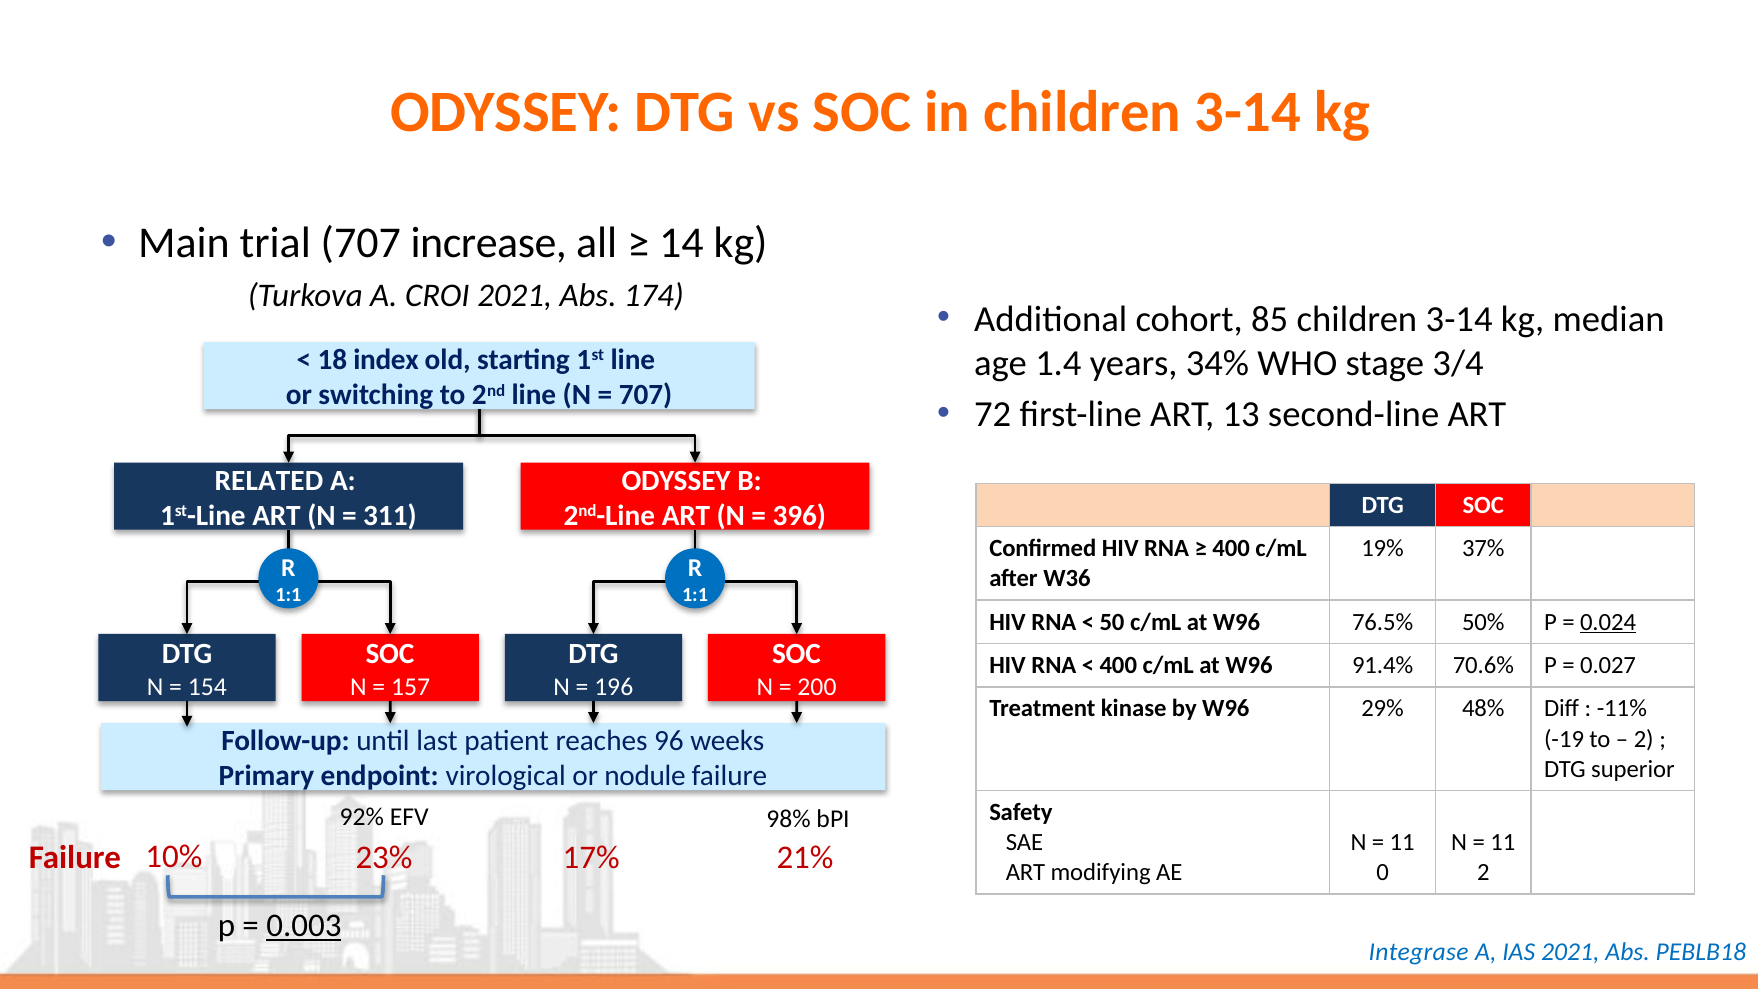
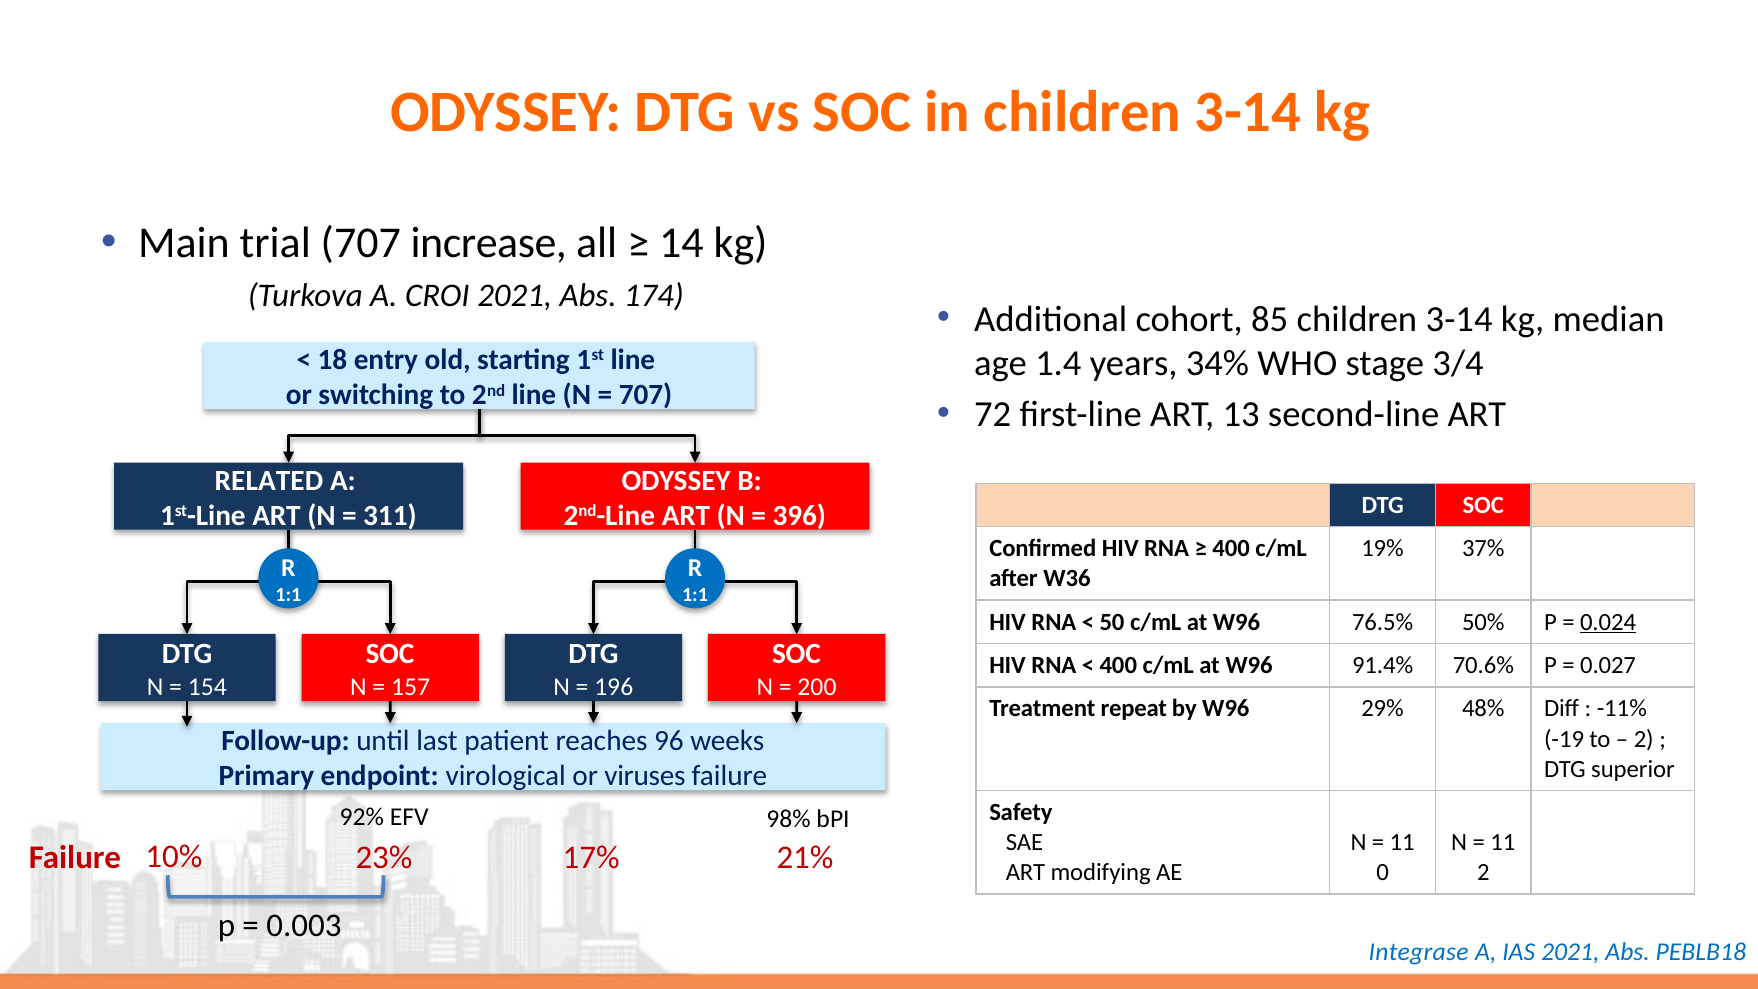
index: index -> entry (386, 360)
kinase: kinase -> repeat (1134, 709)
nodule: nodule -> viruses (645, 776)
0.003 underline: present -> none (304, 926)
